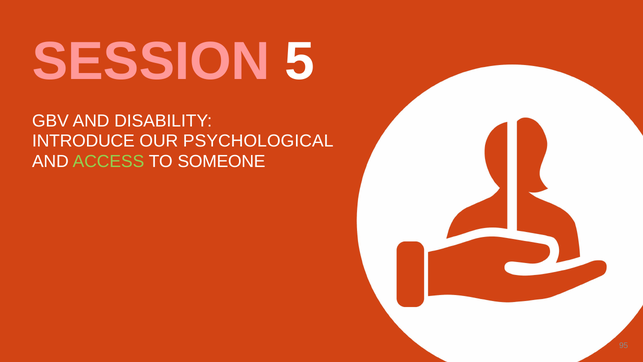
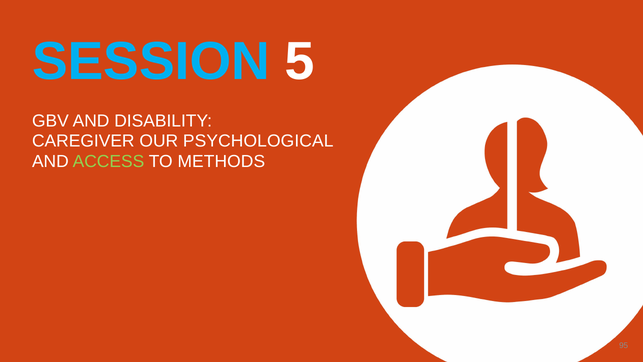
SESSION colour: pink -> light blue (151, 61)
INTRODUCE: INTRODUCE -> CAREGIVER (83, 141)
SOMEONE: SOMEONE -> METHODS (221, 161)
